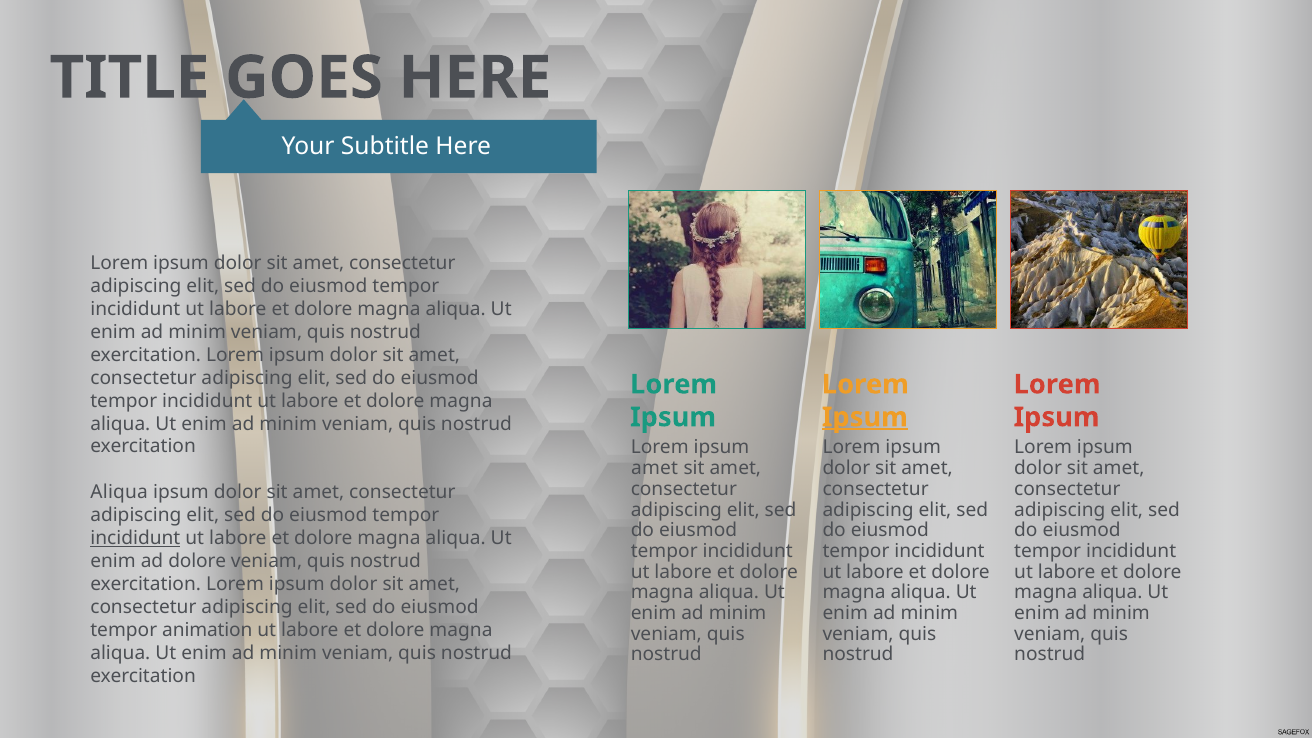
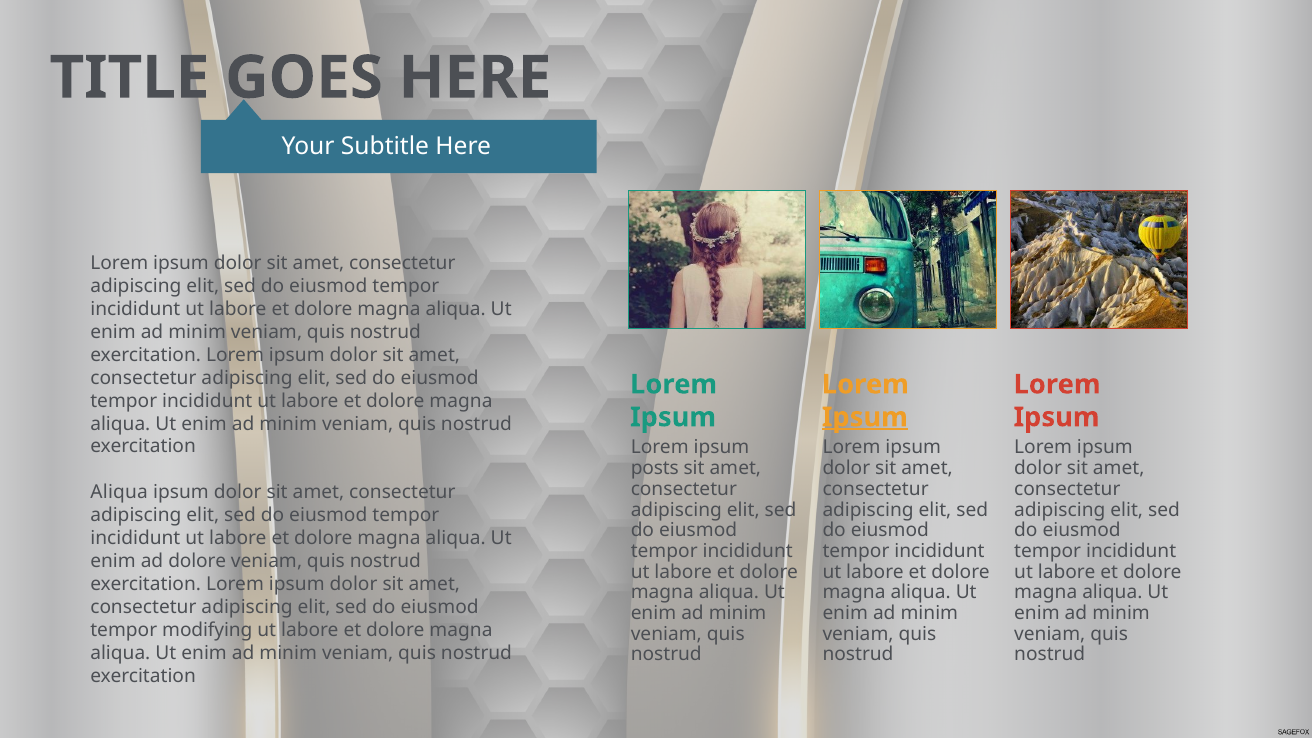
amet: amet -> posts (655, 468)
incididunt underline: present -> none (135, 539)
animation: animation -> modifying (207, 630)
